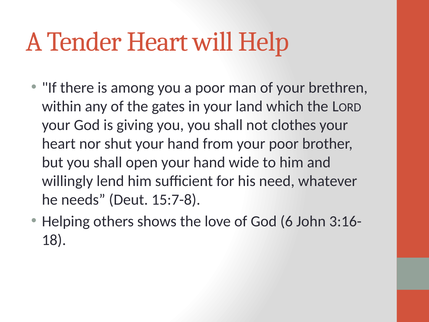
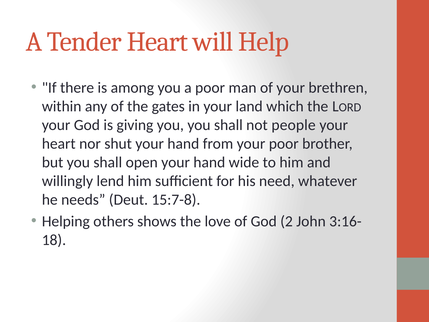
clothes: clothes -> people (294, 125)
6: 6 -> 2 (287, 221)
